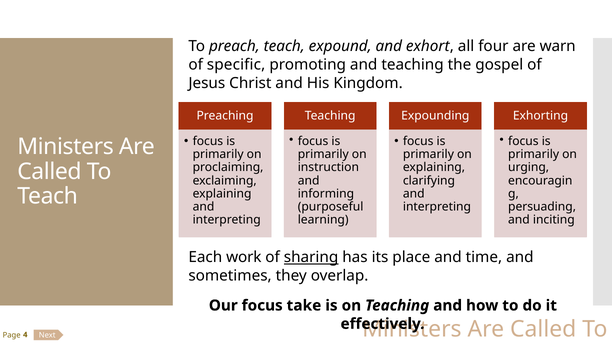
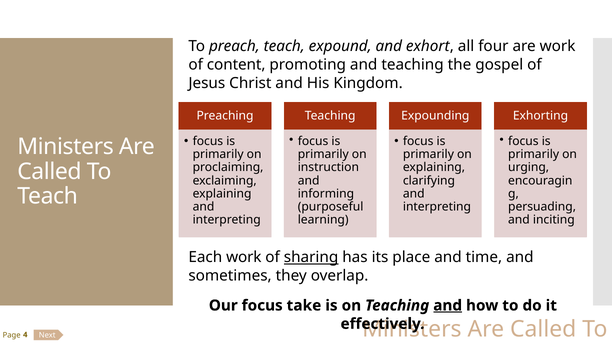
are warn: warn -> work (558, 46)
specific: specific -> content (236, 65)
and underline: none -> present (448, 306)
